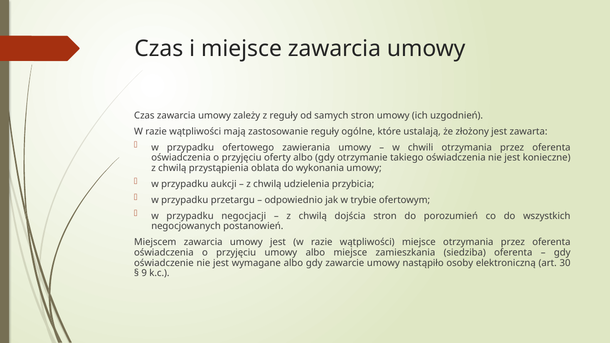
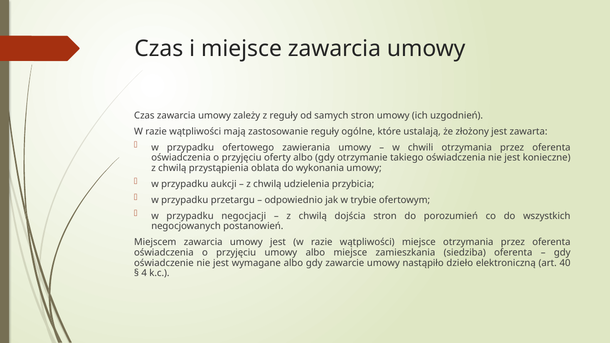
osoby: osoby -> dzieło (460, 263)
30: 30 -> 40 (565, 263)
9: 9 -> 4 (144, 273)
